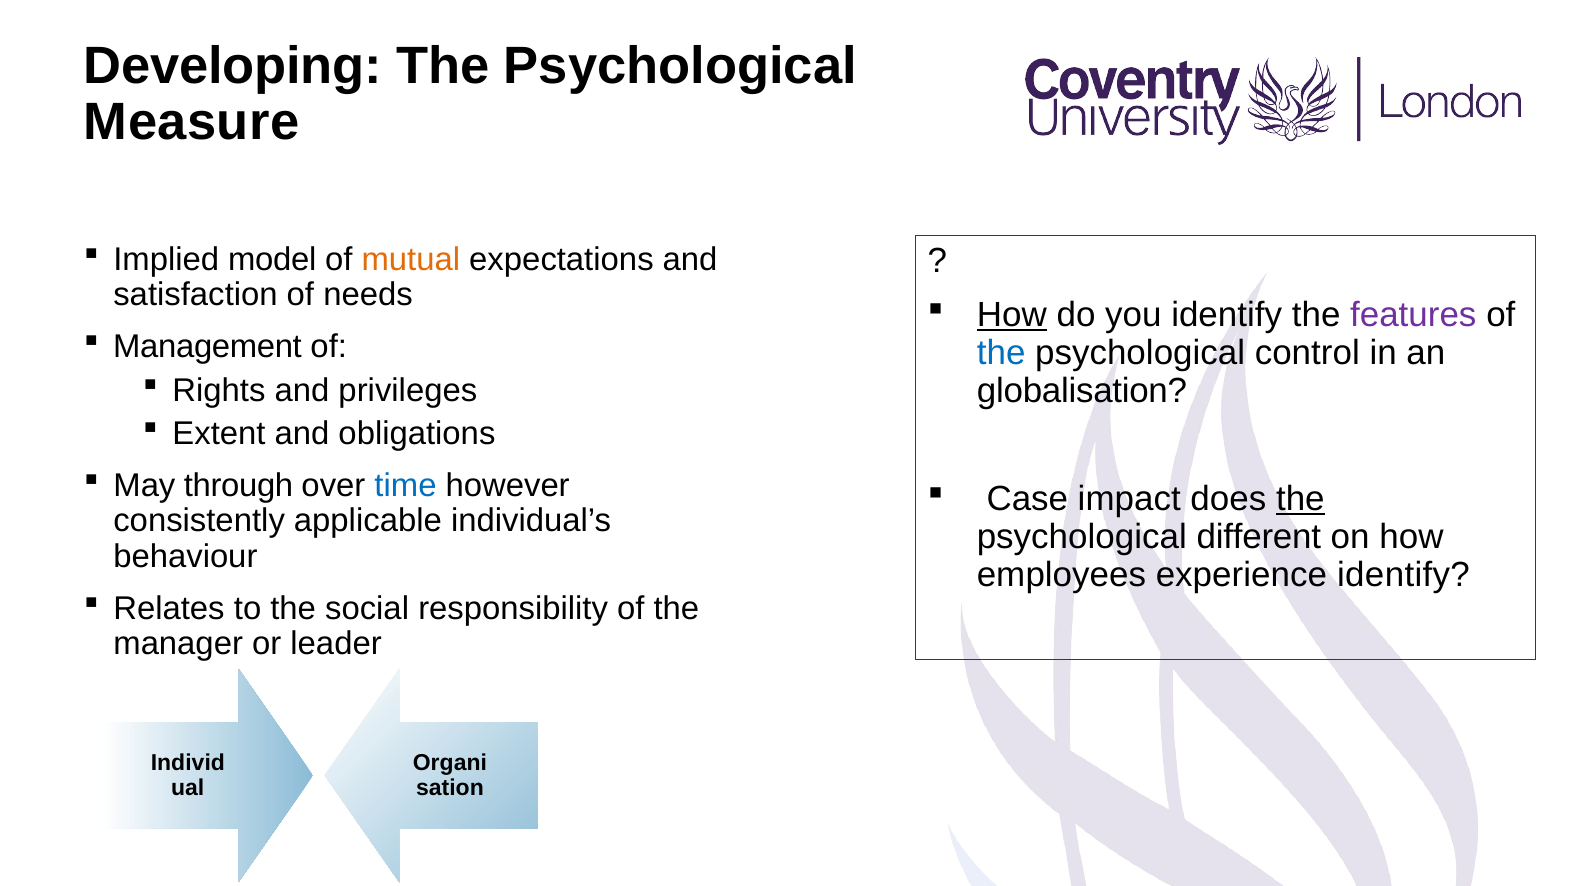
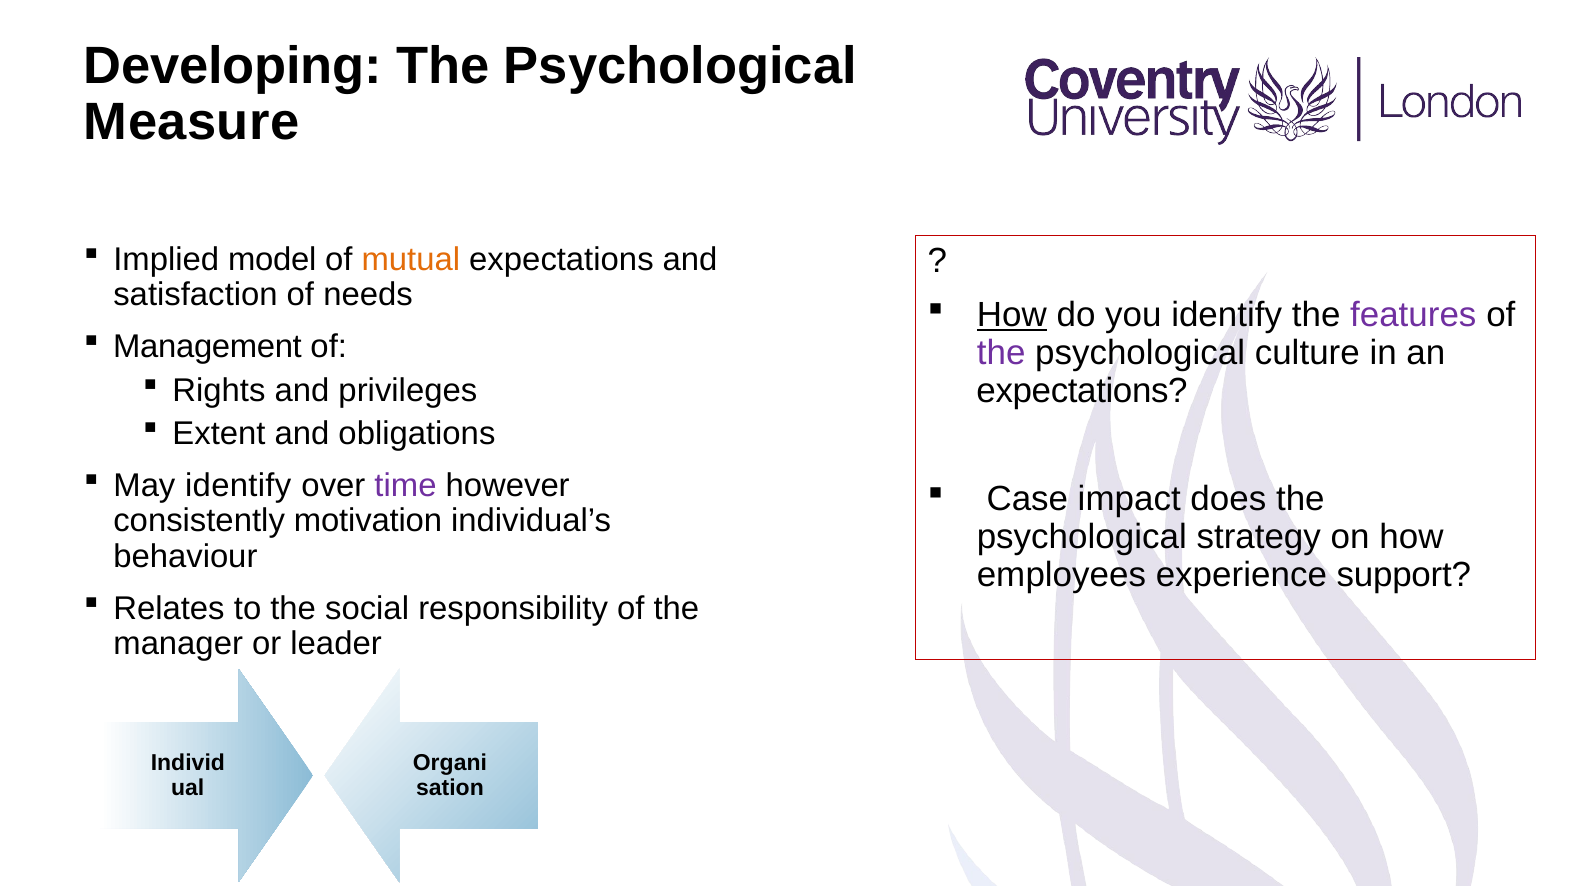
the colour: blue -> purple (1001, 353)
control: control -> culture (1307, 353)
globalisation: globalisation -> expectations (1082, 390)
May through: through -> identify (238, 486)
time colour: blue -> purple (405, 486)
the underline: present -> none (1300, 499)
applicable: applicable -> motivation (368, 521)
different: different -> strategy (1259, 537)
experience identify: identify -> support (1404, 575)
